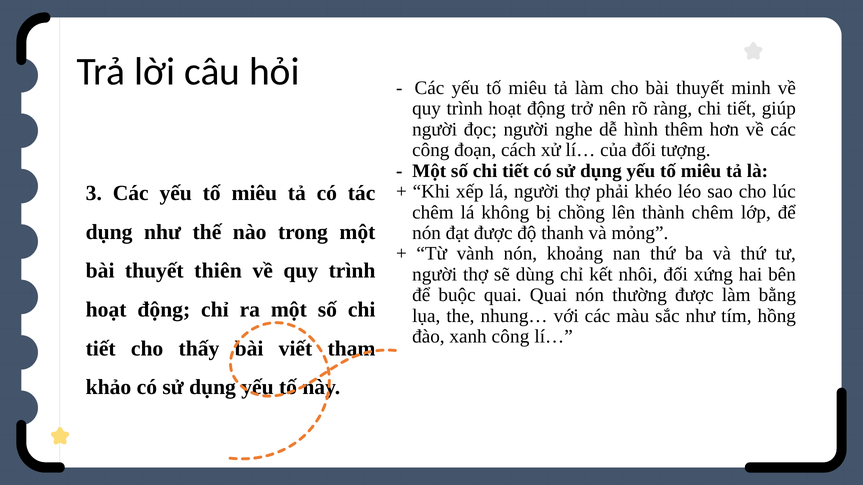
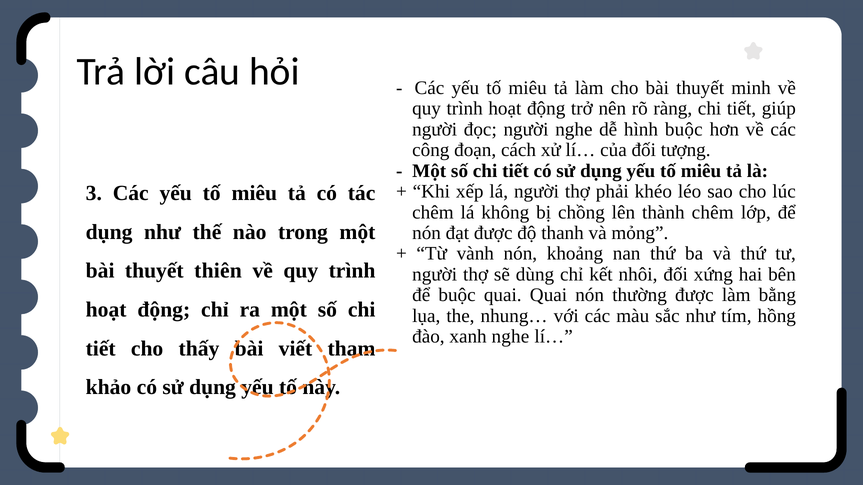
hình thêm: thêm -> buộc (684, 129)
xanh công: công -> nghe (510, 337)
